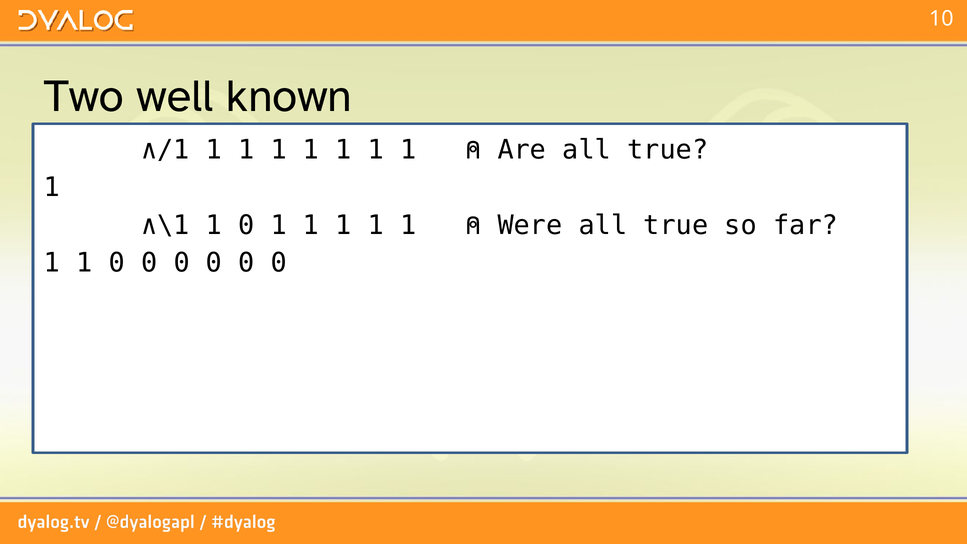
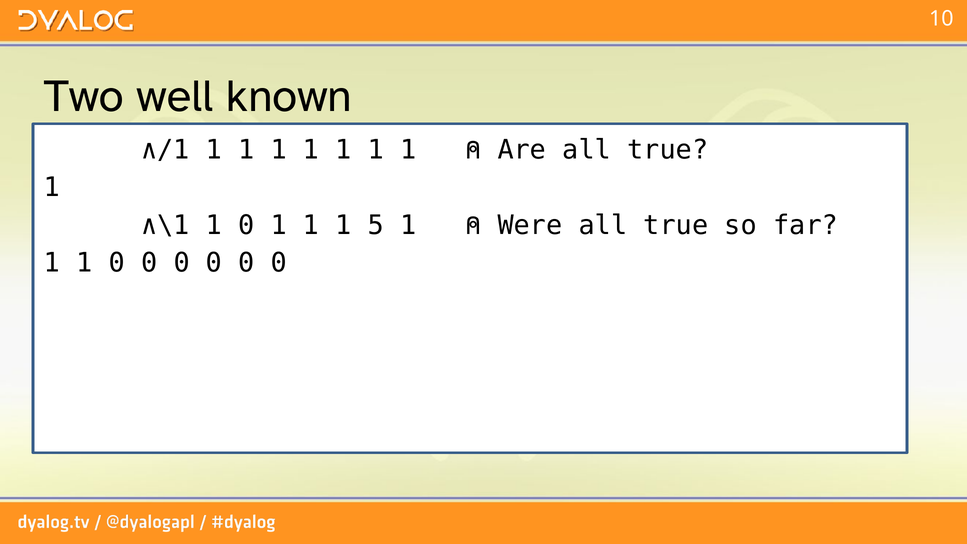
1: 1 -> 5 (376, 225)
